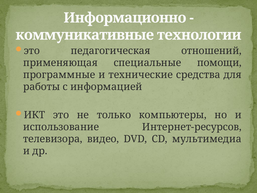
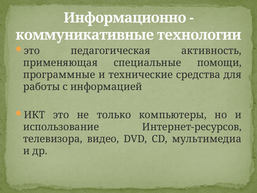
отношений: отношений -> активность (211, 51)
